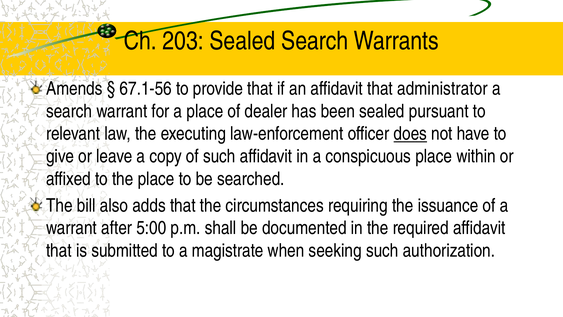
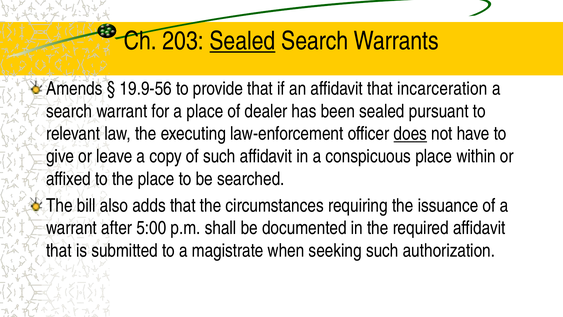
Sealed underline: none -> present (242, 41)
67.1-56: 67.1-56 -> 19.9-56 (146, 89)
administrator: administrator -> incarceration (442, 89)
